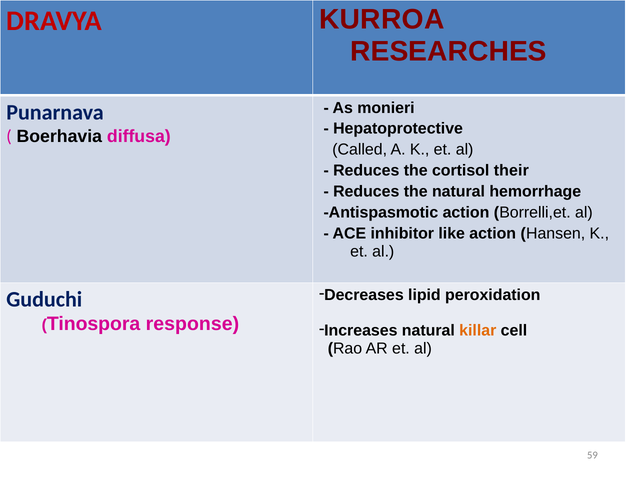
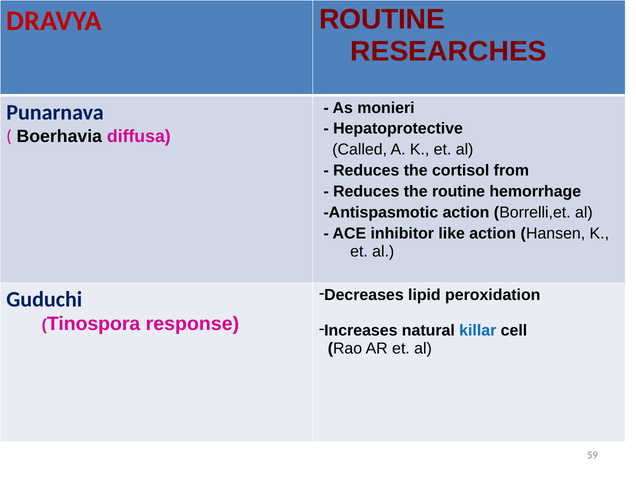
DRAVYA KURROA: KURROA -> ROUTINE (382, 19)
their: their -> from (511, 171)
the natural: natural -> routine (459, 192)
killar colour: orange -> blue (478, 331)
